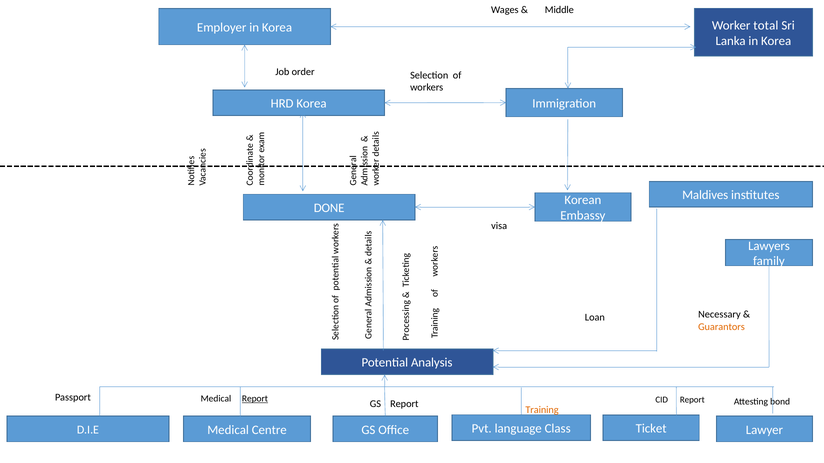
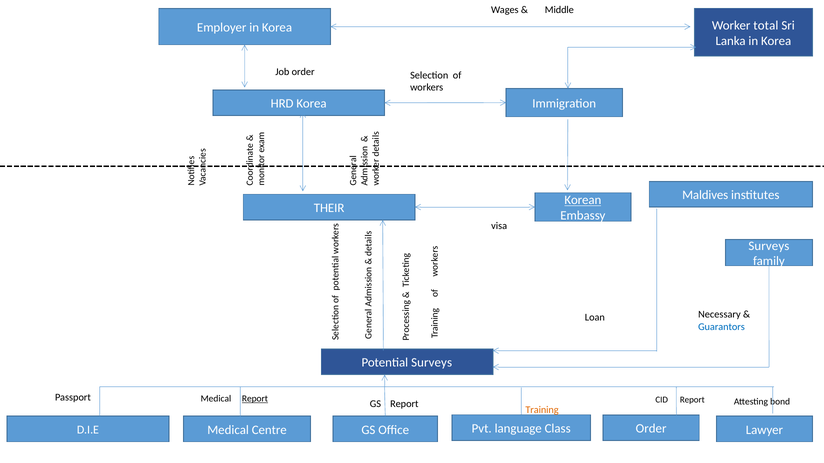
Korean underline: none -> present (583, 200)
DONE: DONE -> THEIR (329, 208)
Lawyers: Lawyers -> Surveys (769, 246)
Guarantors colour: orange -> blue (722, 327)
Potential Analysis: Analysis -> Surveys (432, 363)
Ticket: Ticket -> Order (651, 429)
